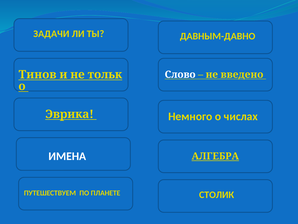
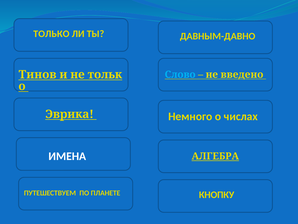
ЗАДАЧИ: ЗАДАЧИ -> ТОЛЬКО (51, 34)
Слово colour: white -> light blue (180, 74)
СТОЛИК: СТОЛИК -> КНОПКУ (217, 194)
